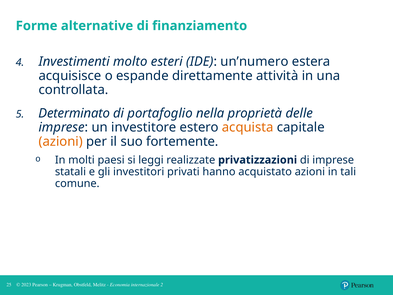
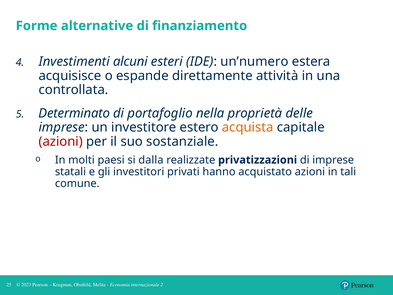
molto: molto -> alcuni (130, 62)
azioni colour: orange -> red (61, 141)
fortemente: fortemente -> sostanziale (182, 141)
leggi: leggi -> dalla (151, 160)
